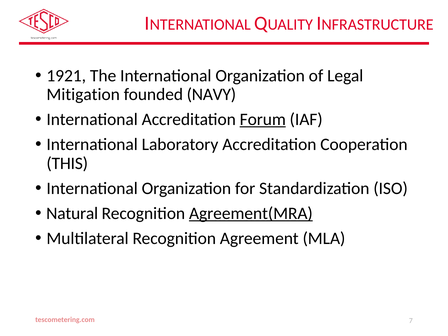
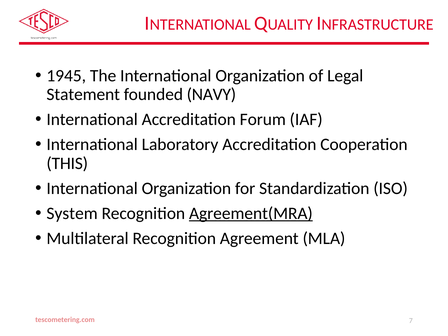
1921: 1921 -> 1945 (66, 76)
Mitigation: Mitigation -> Statement (83, 94)
Forum underline: present -> none (263, 119)
Natural: Natural -> System (72, 213)
